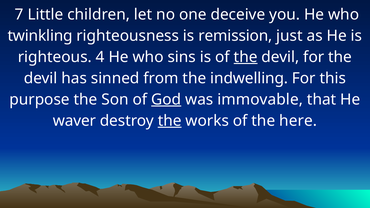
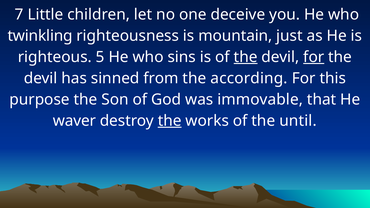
remission: remission -> mountain (235, 36)
4: 4 -> 5 (100, 57)
for underline: none -> present (314, 57)
indwelling: indwelling -> according (249, 78)
God underline: present -> none (166, 99)
here: here -> until (298, 121)
